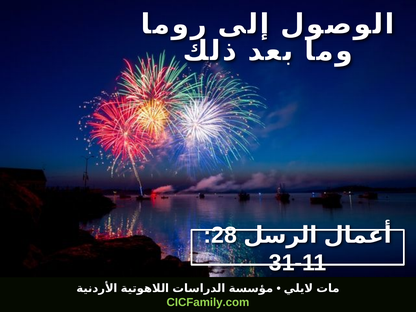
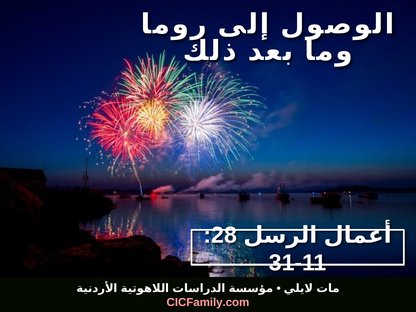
CICFamily.com colour: light green -> pink (208, 302)
